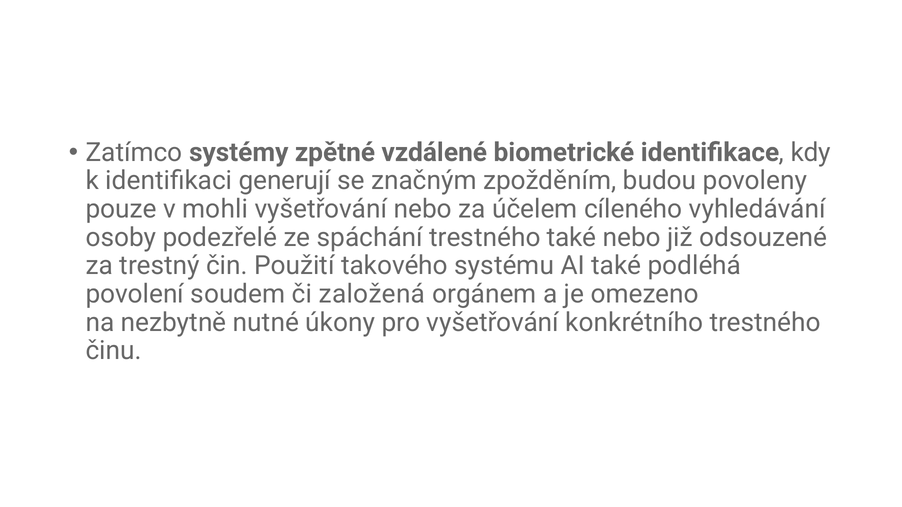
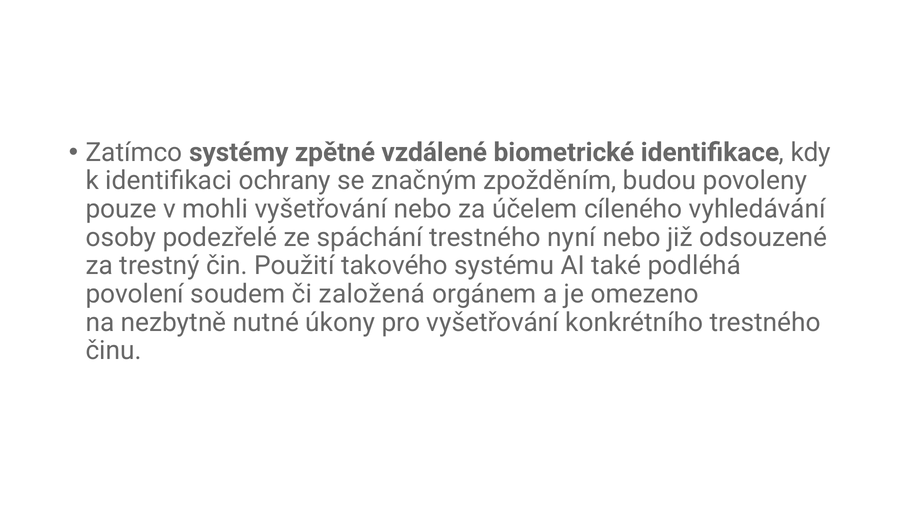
generují: generují -> ochrany (285, 181)
trestného také: také -> nyní (571, 238)
